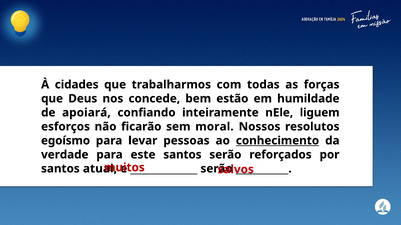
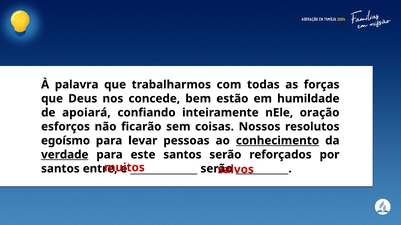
cidades: cidades -> palavra (77, 85)
liguem: liguem -> oração (320, 113)
moral: moral -> coisas (215, 127)
verdade underline: none -> present (65, 155)
atual: atual -> entre (100, 169)
